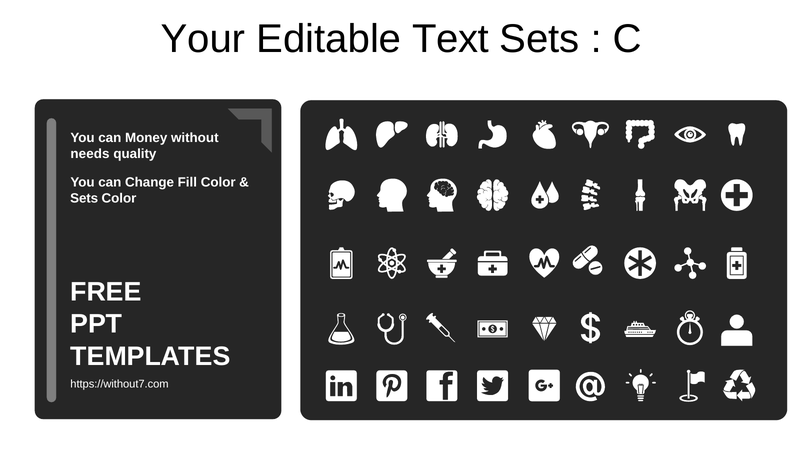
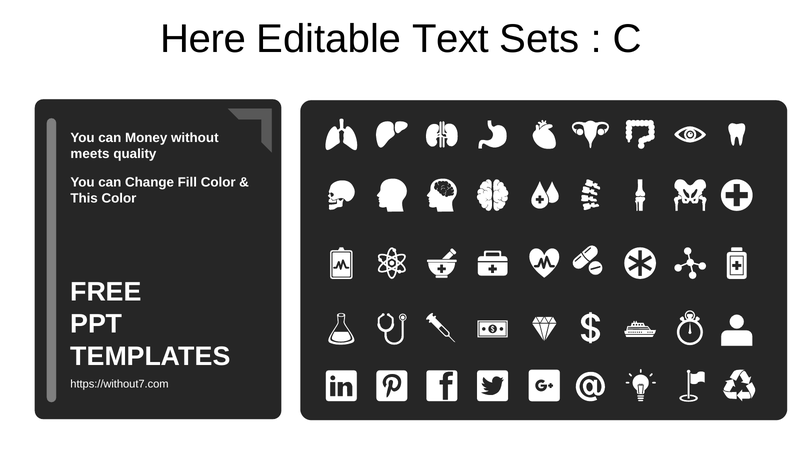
Your: Your -> Here (203, 39)
needs: needs -> meets (90, 154)
Sets: Sets -> This (84, 199)
